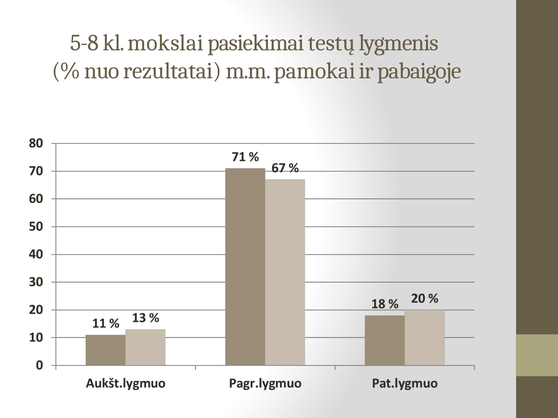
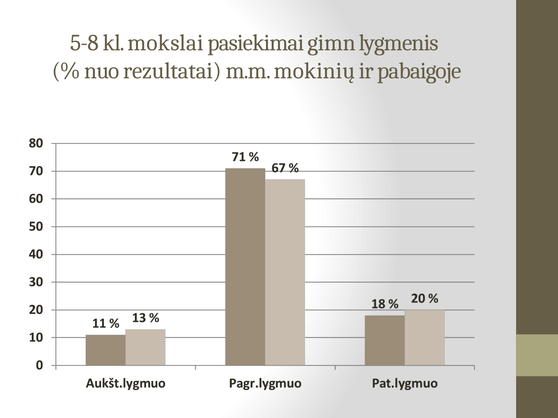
testų: testų -> gimn (332, 43)
pamokai: pamokai -> mokinių (314, 71)
